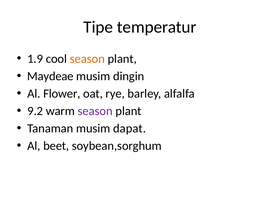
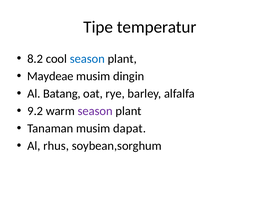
1.9: 1.9 -> 8.2 (35, 59)
season colour: orange -> blue (87, 59)
Flower: Flower -> Batang (62, 94)
beet: beet -> rhus (56, 146)
